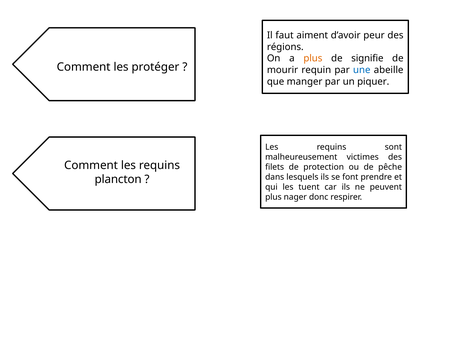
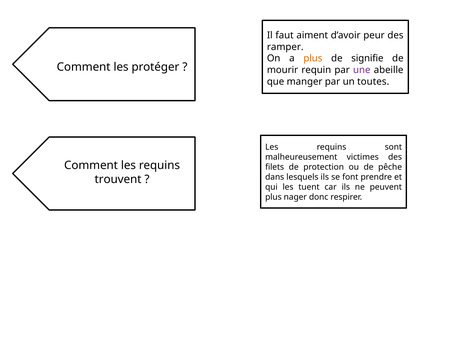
régions: régions -> ramper (285, 47)
une colour: blue -> purple (362, 70)
piquer: piquer -> toutes (373, 82)
plancton: plancton -> trouvent (118, 179)
